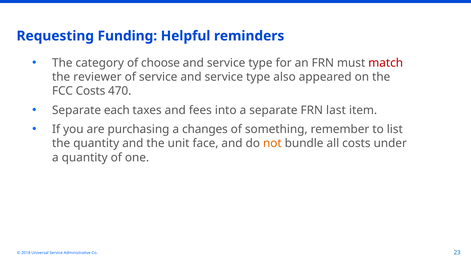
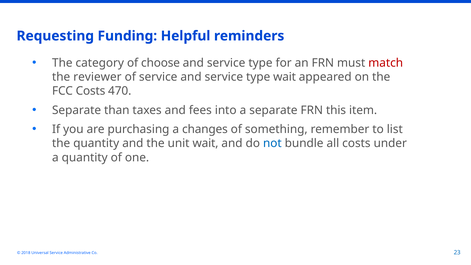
type also: also -> wait (285, 77)
each: each -> than (117, 110)
last: last -> this (336, 110)
unit face: face -> wait (206, 143)
not colour: orange -> blue (272, 143)
